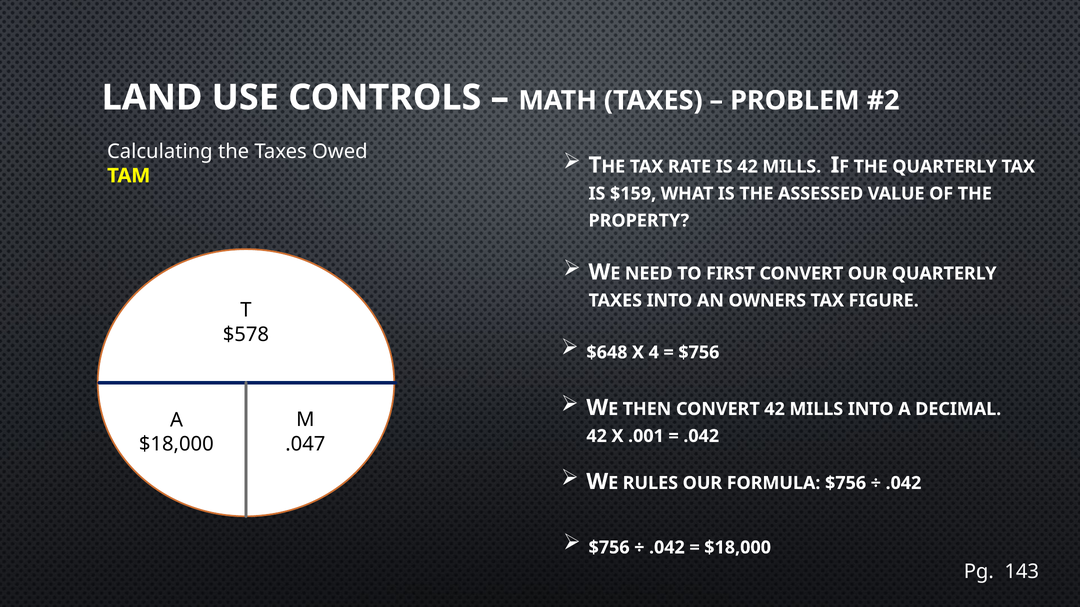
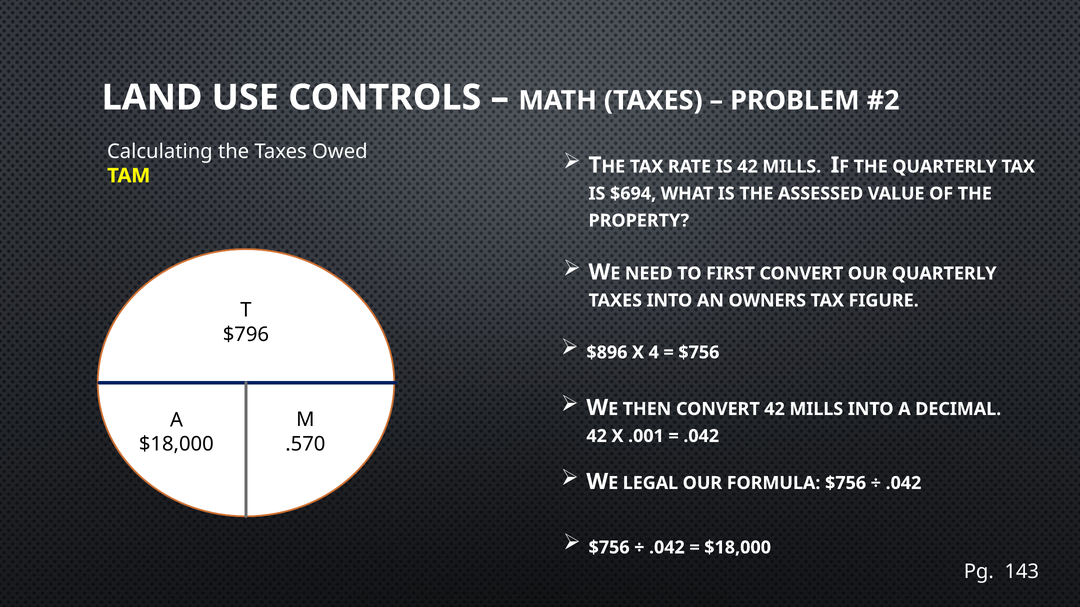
$159: $159 -> $694 (633, 194)
$578: $578 -> $796 (246, 335)
$648: $648 -> $896 (607, 353)
.047: .047 -> .570 (305, 444)
RULES: RULES -> LEGAL (650, 483)
